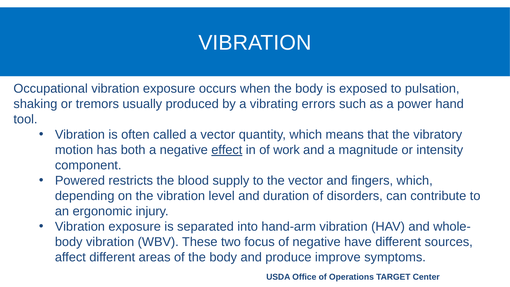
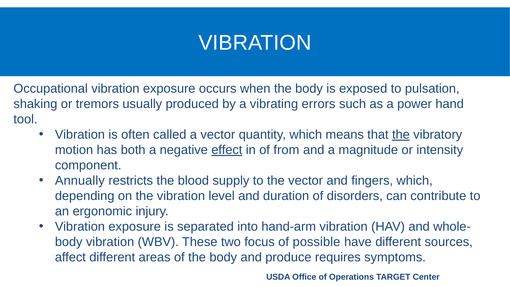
the underline: none -> present (401, 135)
work: work -> from (286, 150)
Powered: Powered -> Annually (80, 181)
of negative: negative -> possible (316, 242)
improve: improve -> requires (338, 257)
